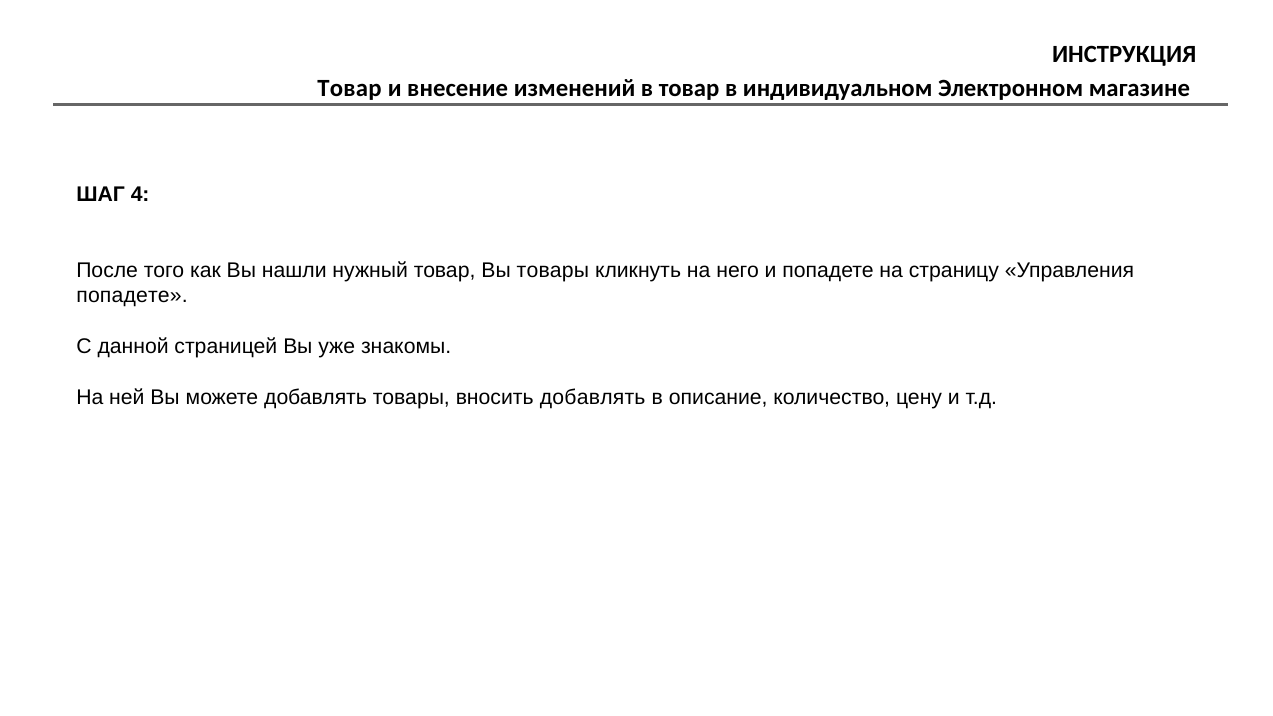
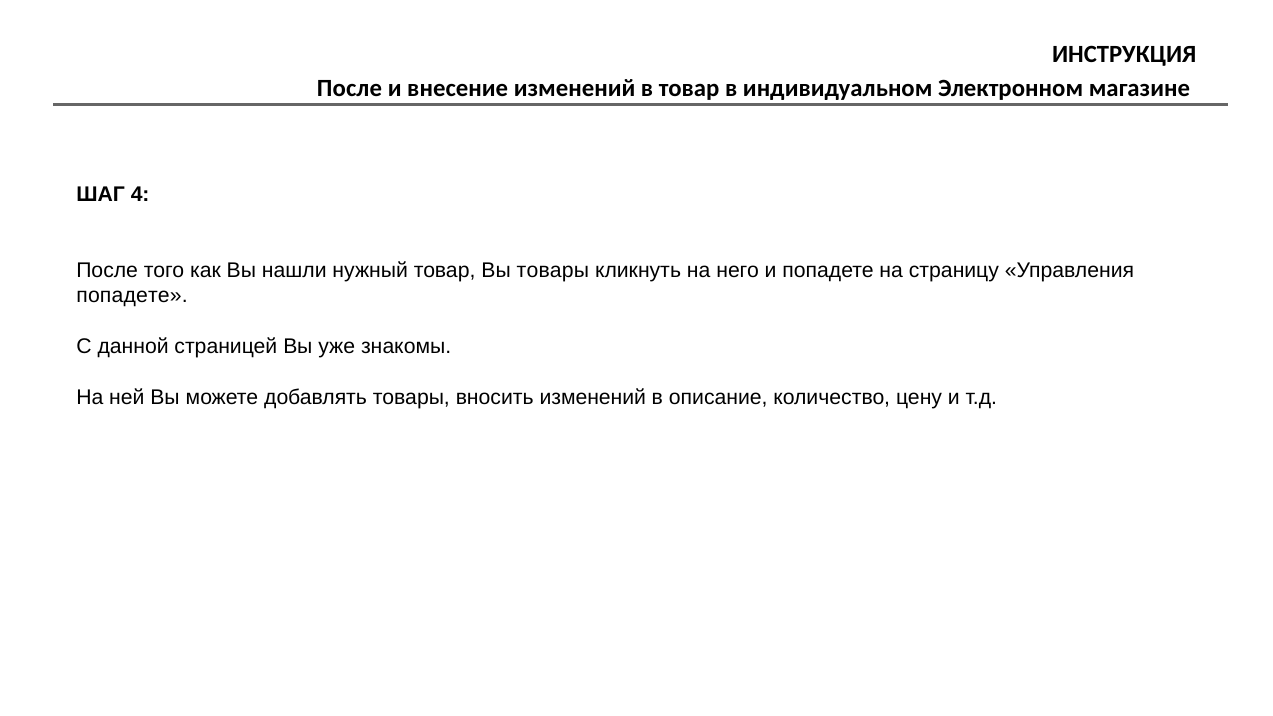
Товар: Товар -> После (349, 88)
вносить добавлять: добавлять -> изменений (593, 398)
